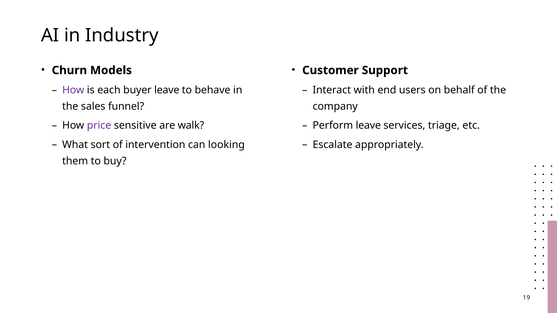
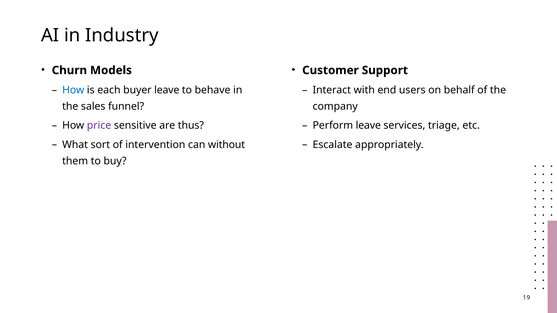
How colour: purple -> blue (73, 90)
walk: walk -> thus (191, 126)
looking: looking -> without (227, 145)
